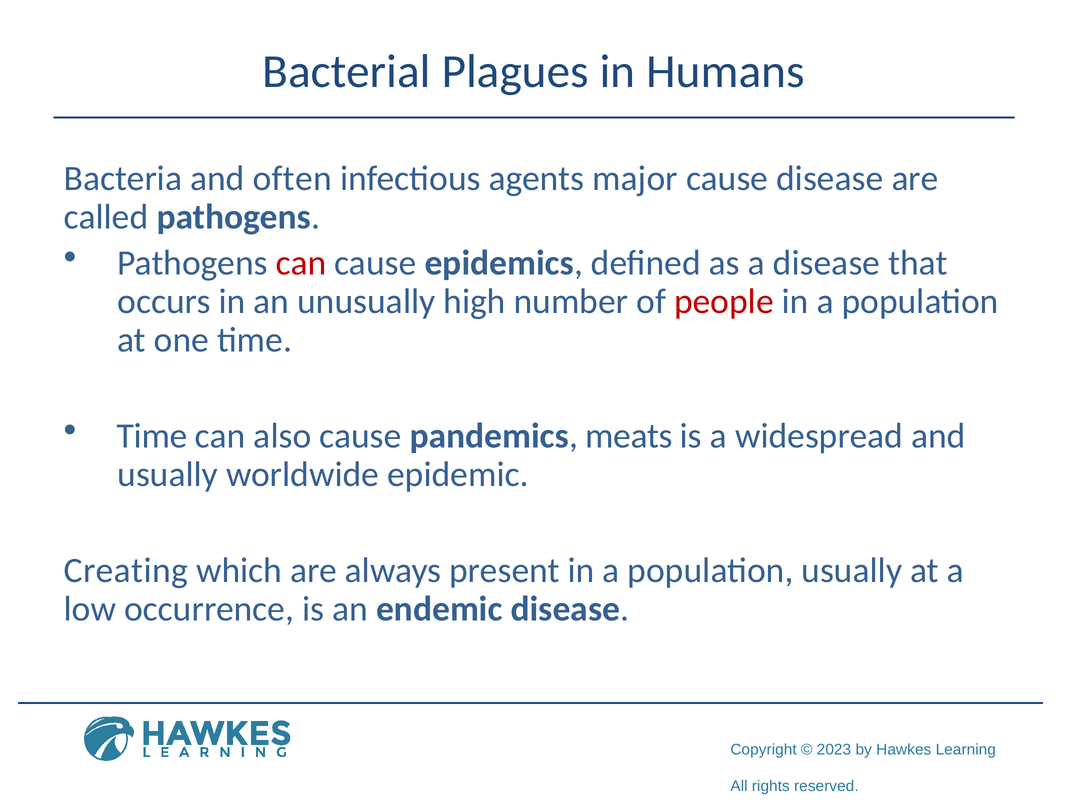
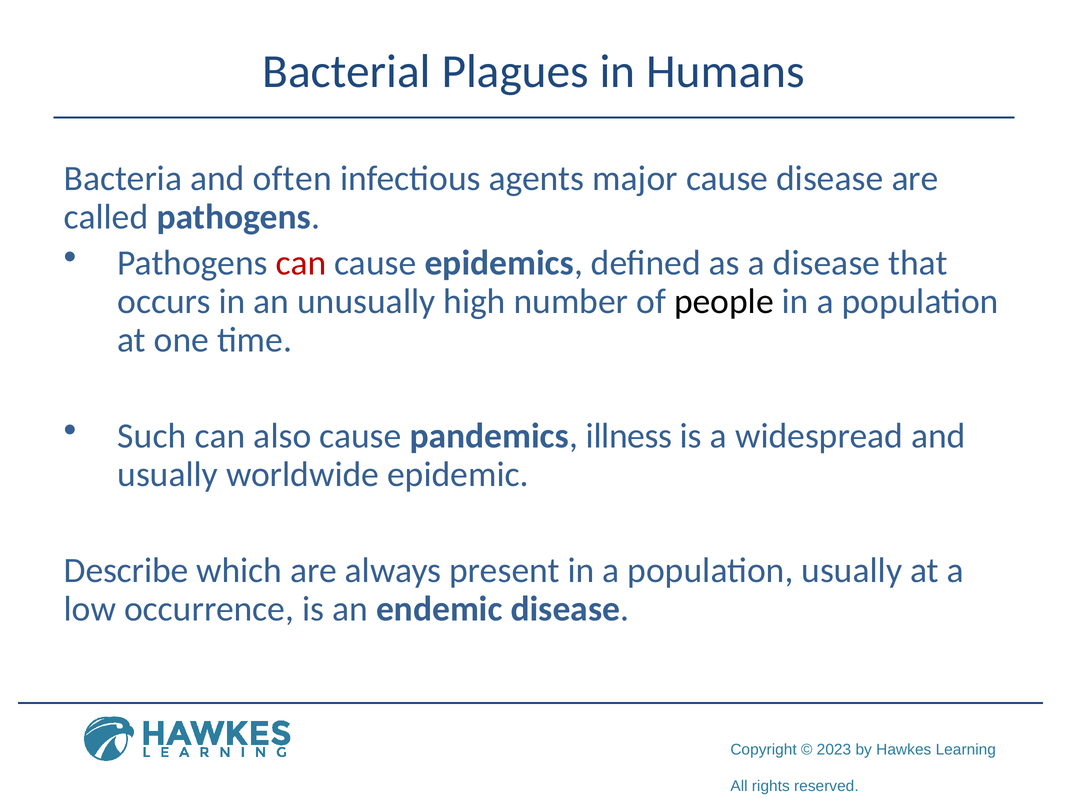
people colour: red -> black (724, 301)
Time: Time -> Such (152, 436)
meats: meats -> illness (629, 436)
Creating: Creating -> Describe (126, 571)
